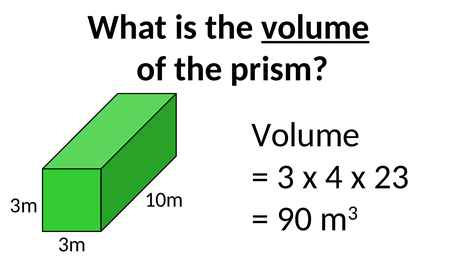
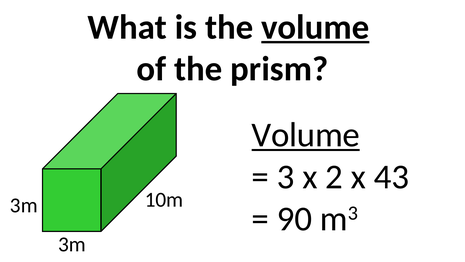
Volume underline: none -> present (306, 135)
4: 4 -> 2 (334, 177)
23: 23 -> 43 (391, 177)
